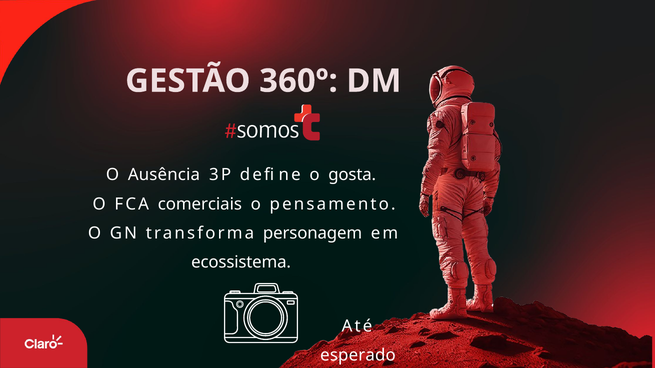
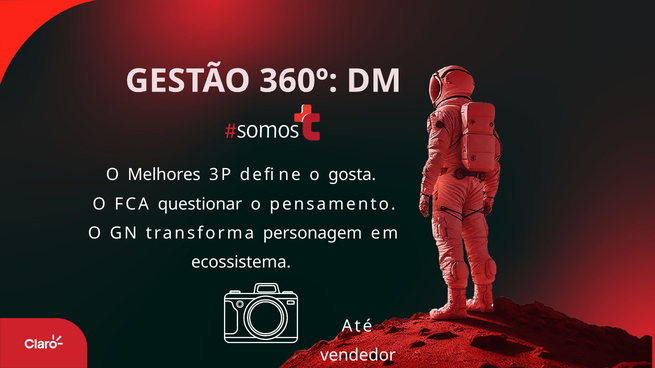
Ausência: Ausência -> Melhores (164, 175)
comerciais: comerciais -> questionar (200, 204)
esperado: esperado -> vendedor (358, 356)
